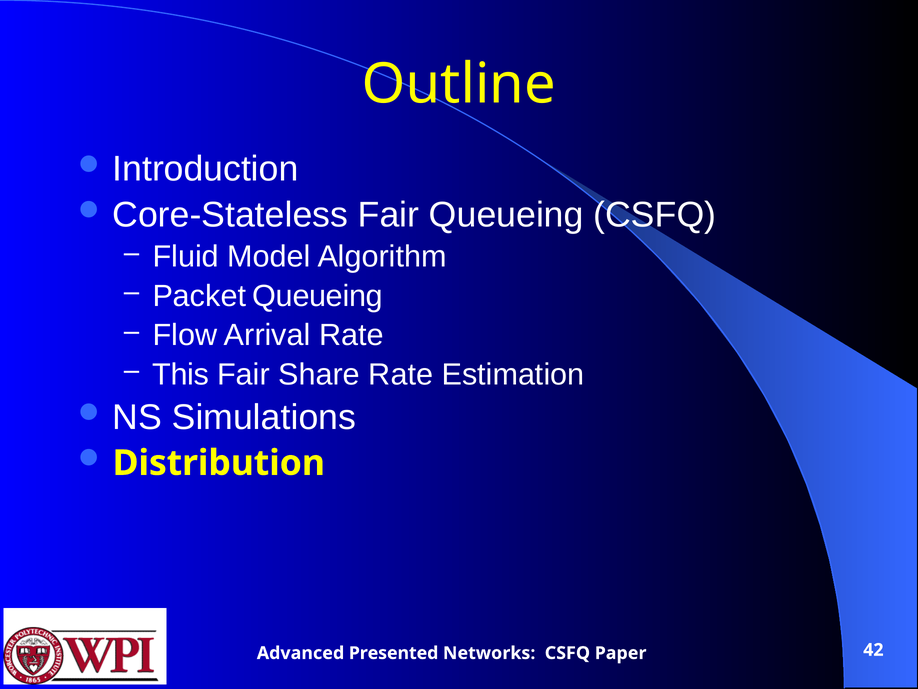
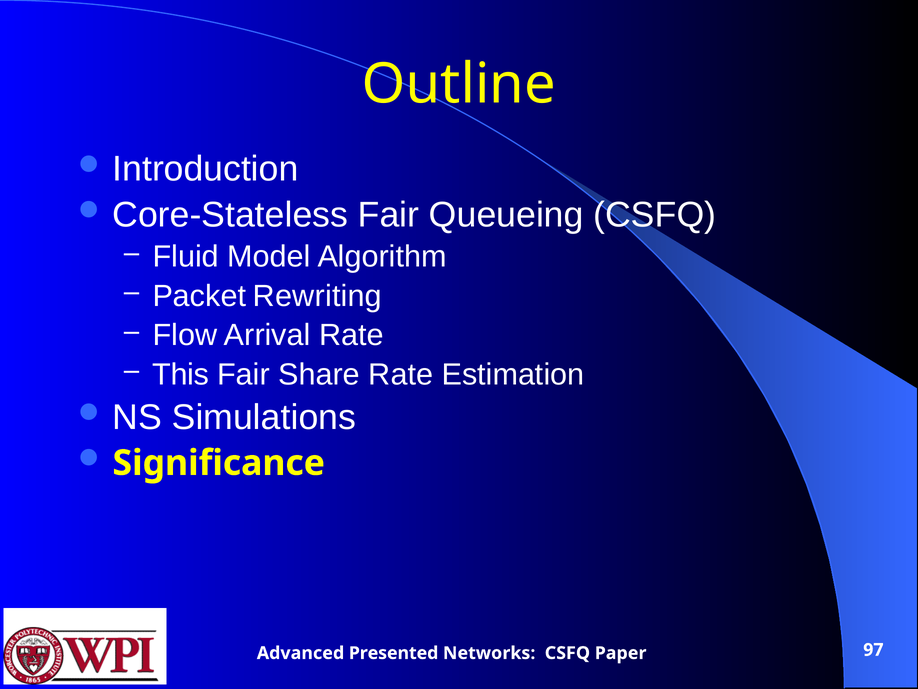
Packet Queueing: Queueing -> Rewriting (317, 296)
Distribution: Distribution -> Significance (219, 463)
42: 42 -> 97 (873, 649)
